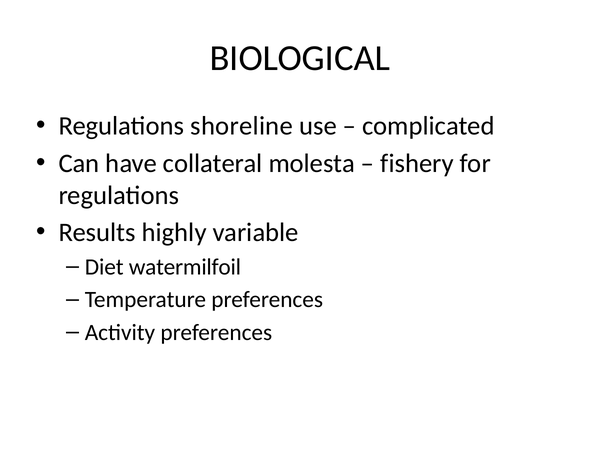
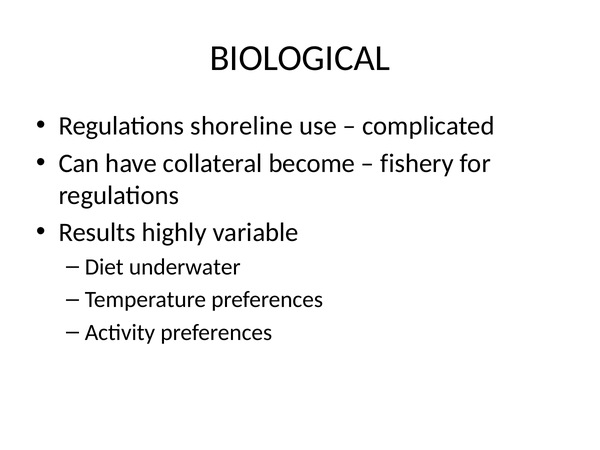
molesta: molesta -> become (312, 163)
watermilfoil: watermilfoil -> underwater (185, 267)
